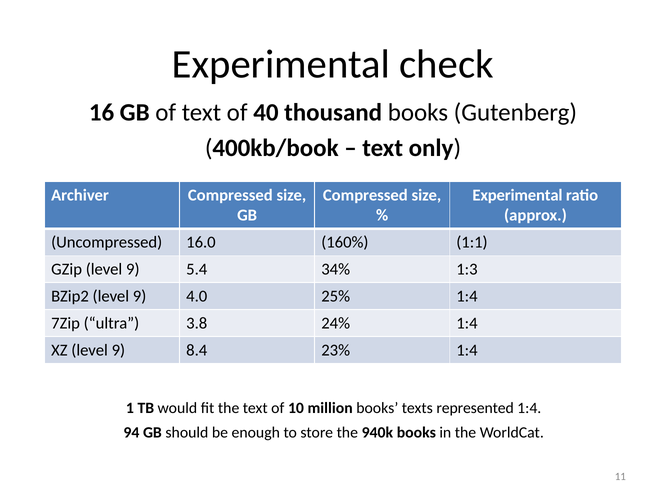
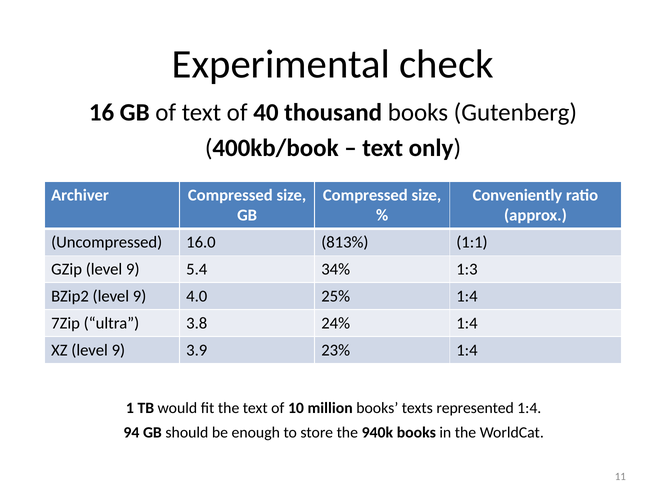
Experimental: Experimental -> Conveniently (517, 195)
160%: 160% -> 813% (345, 243)
8.4: 8.4 -> 3.9 (197, 351)
